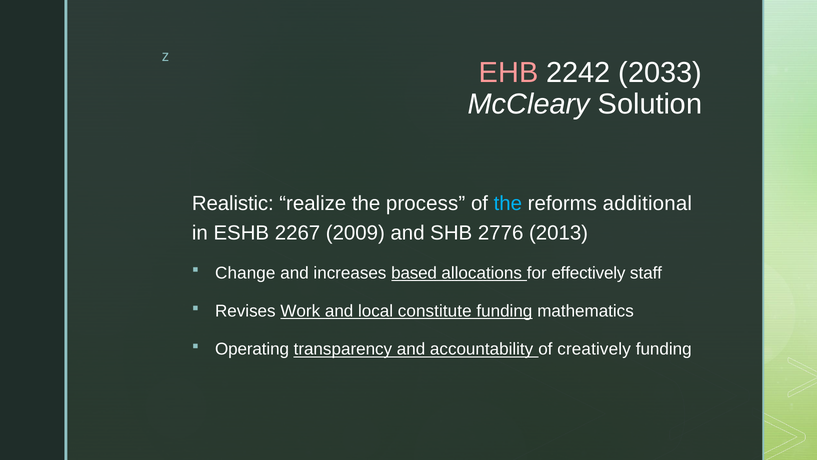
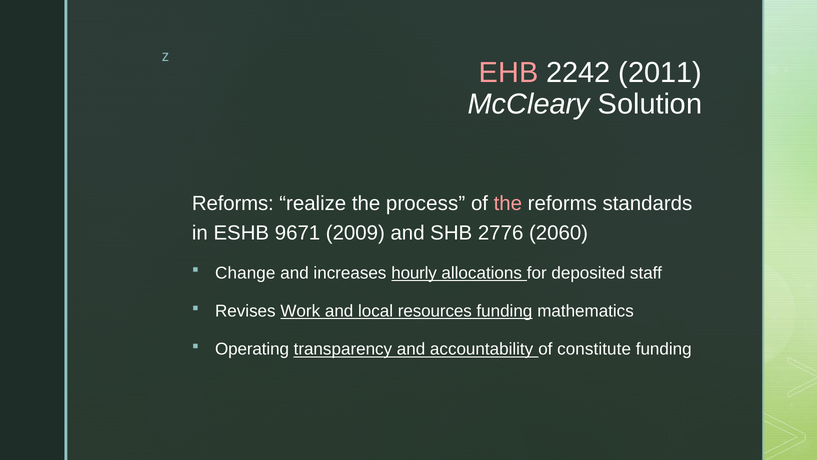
2033: 2033 -> 2011 (660, 73)
Realistic: Realistic -> Reforms (233, 203)
the colour: light blue -> pink (508, 203)
additional: additional -> standards (647, 203)
2267: 2267 -> 9671 (297, 233)
2013: 2013 -> 2060 (559, 233)
based: based -> hourly (414, 273)
effectively: effectively -> deposited (588, 273)
constitute: constitute -> resources (435, 311)
creatively: creatively -> constitute (594, 349)
